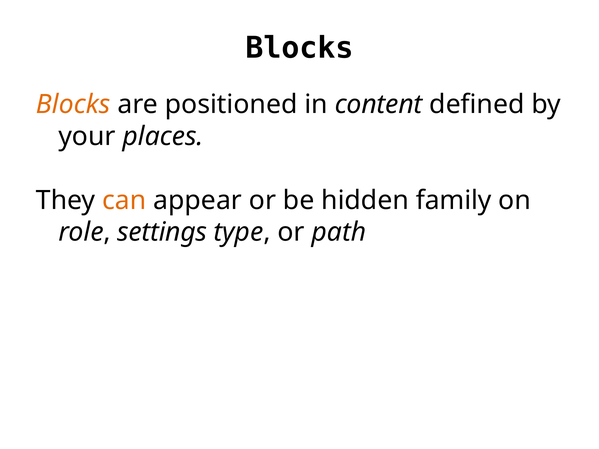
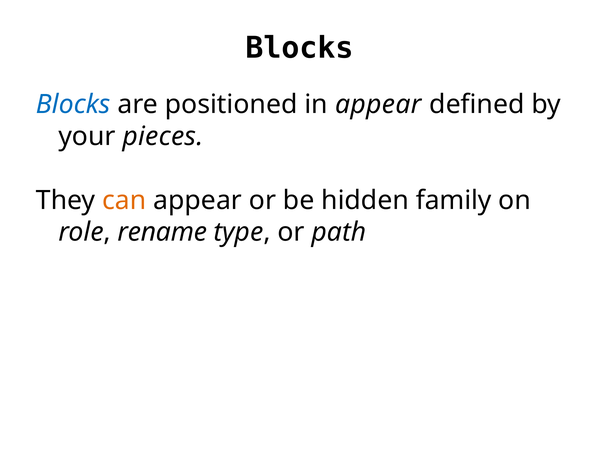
Blocks colour: orange -> blue (73, 105)
in content: content -> appear (378, 105)
places: places -> pieces (163, 136)
settings: settings -> rename (162, 232)
